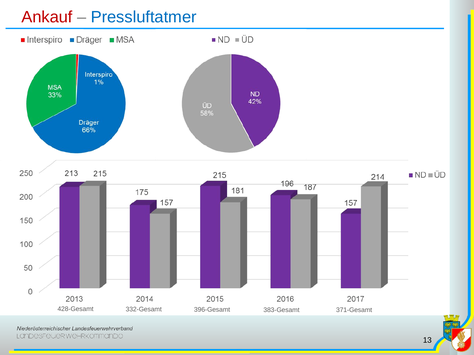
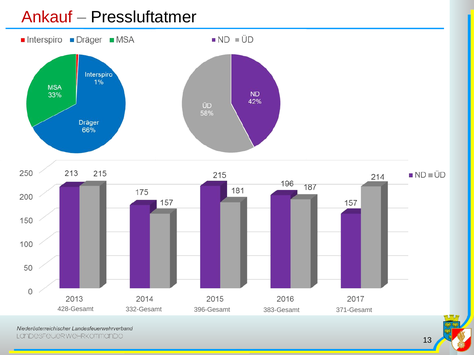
Pressluftatmer colour: blue -> black (144, 17)
